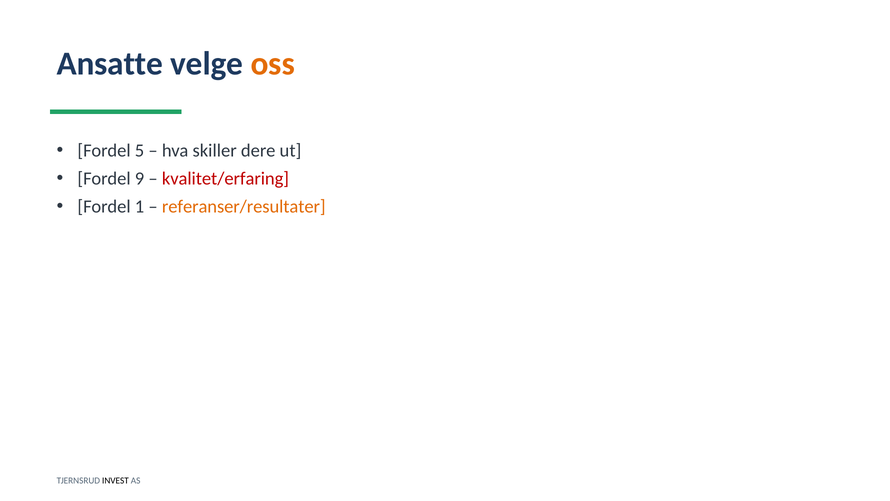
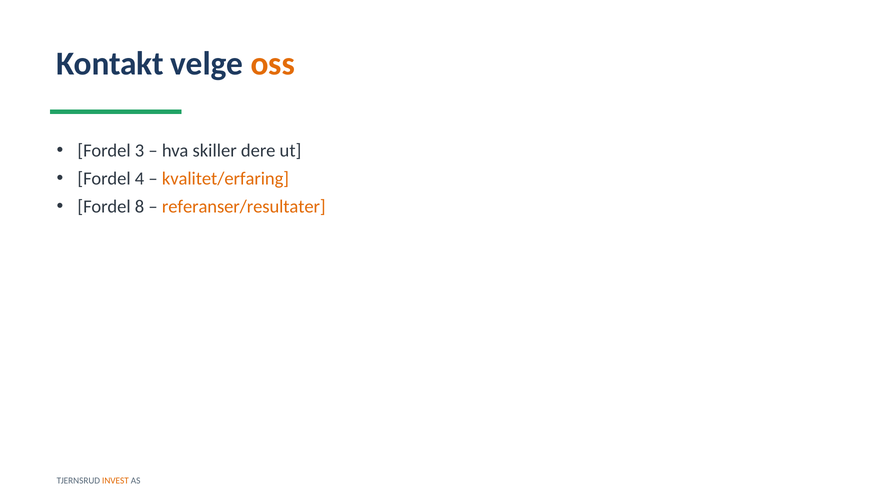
Ansatte: Ansatte -> Kontakt (110, 64)
5: 5 -> 3 (140, 151)
9: 9 -> 4 (140, 179)
kvalitet/erfaring colour: red -> orange (225, 179)
1: 1 -> 8 (140, 206)
INVEST colour: black -> orange (115, 480)
